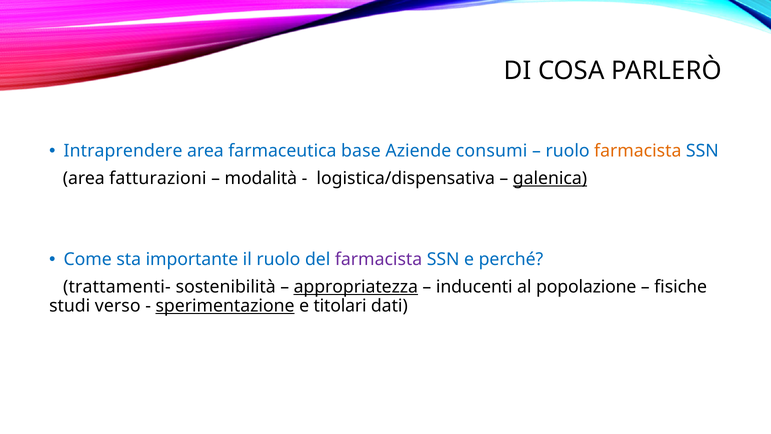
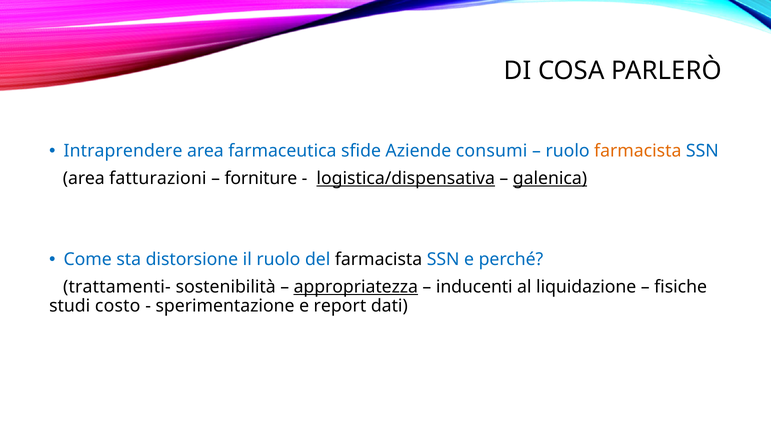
base: base -> sfide (361, 151)
modalità: modalità -> forniture (261, 178)
logistica/dispensativa underline: none -> present (406, 178)
importante: importante -> distorsione (192, 259)
farmacista colour: purple -> black (379, 259)
popolazione: popolazione -> liquidazione (586, 287)
verso: verso -> costo (118, 306)
sperimentazione underline: present -> none (225, 306)
titolari: titolari -> report (340, 306)
